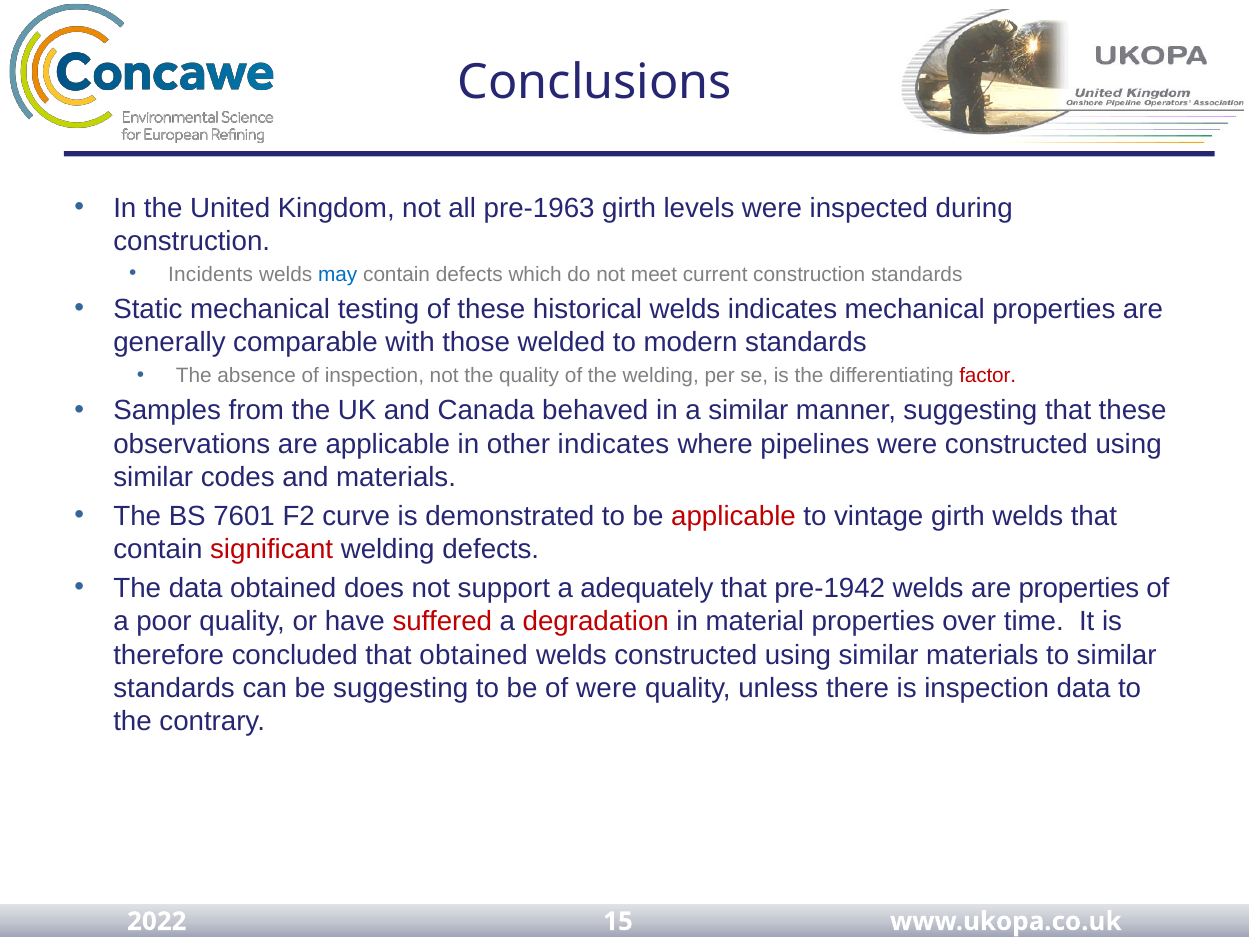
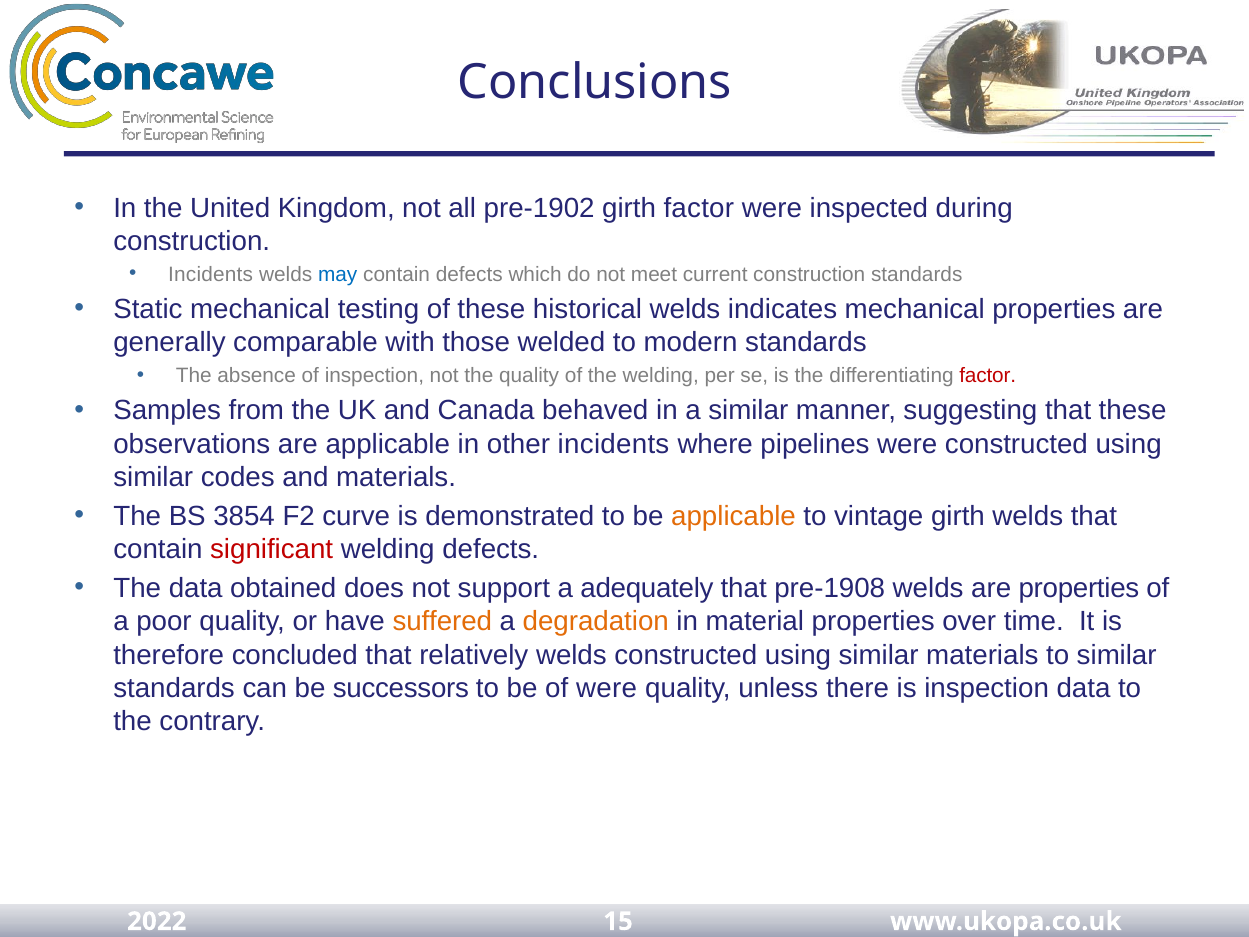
pre-1963: pre-1963 -> pre-1902 (539, 208)
girth levels: levels -> factor (699, 208)
other indicates: indicates -> incidents (614, 444)
7601: 7601 -> 3854 (244, 516)
applicable colour: red -> orange (734, 516)
pre-1942: pre-1942 -> pre-1908 (830, 588)
suffered colour: red -> orange (442, 621)
degradation colour: red -> orange (596, 621)
that obtained: obtained -> relatively (474, 655)
be suggesting: suggesting -> successors (401, 688)
